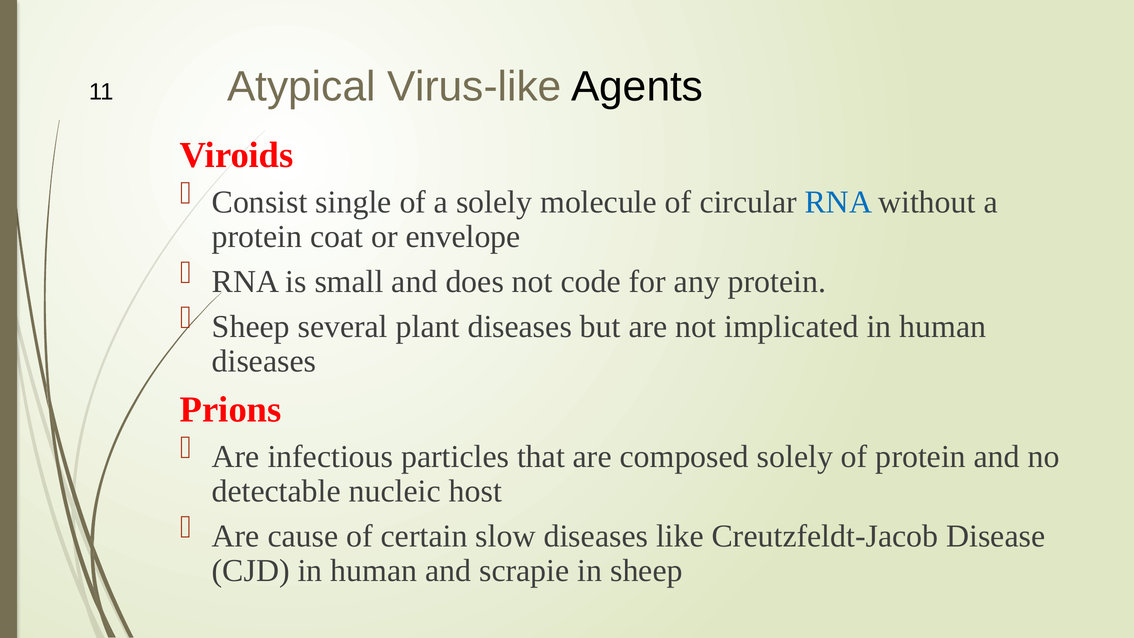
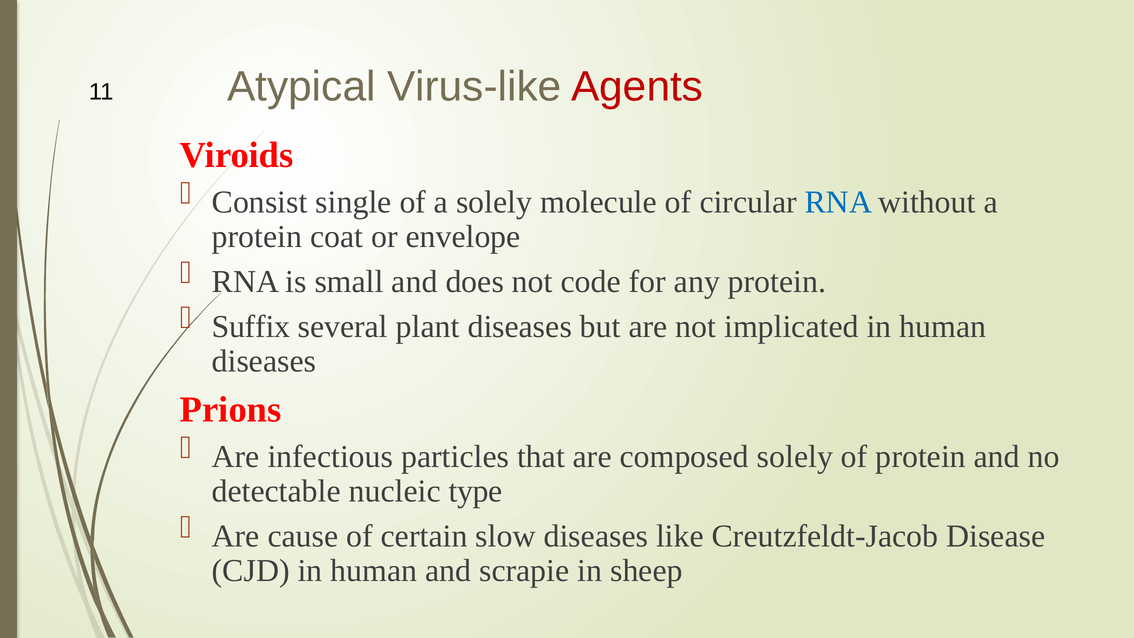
Agents colour: black -> red (637, 87)
Sheep: Sheep -> Suffix (251, 327)
host: host -> type (475, 491)
